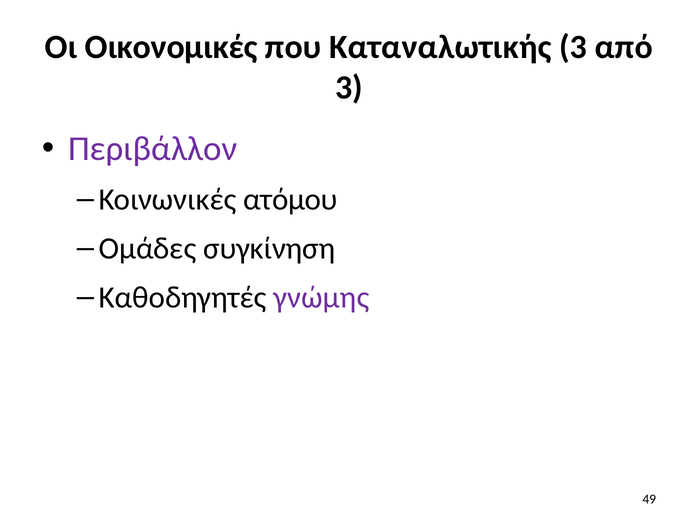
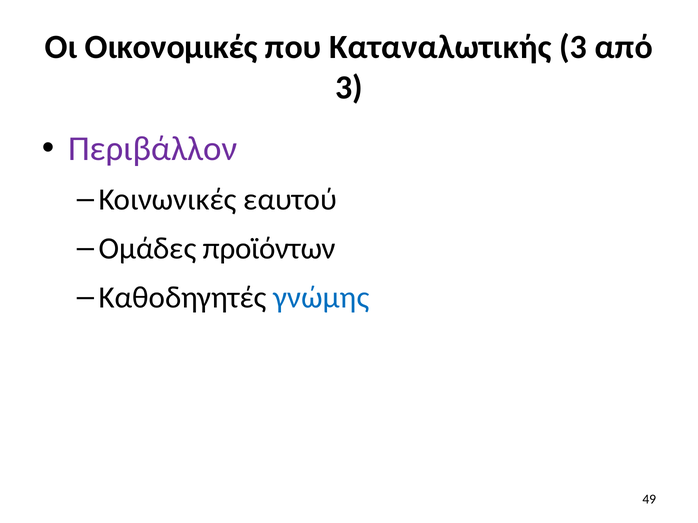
ατόμου: ατόμου -> εαυτού (290, 200)
συγκίνηση: συγκίνηση -> προϊόντων (269, 249)
γνώμης colour: purple -> blue (321, 298)
